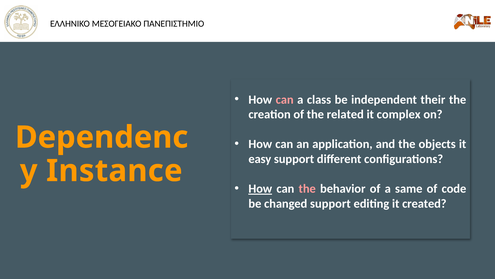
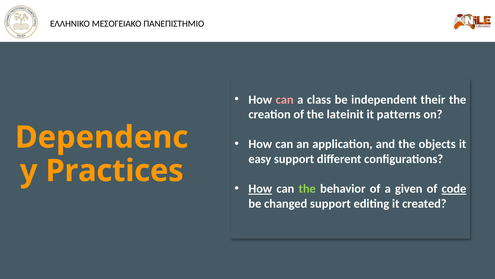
related: related -> lateinit (345, 114)
complex: complex -> patterns (399, 114)
Instance: Instance -> Practices (115, 171)
the colour: pink -> light green (307, 188)
same: same -> given (409, 188)
code underline: none -> present (454, 188)
